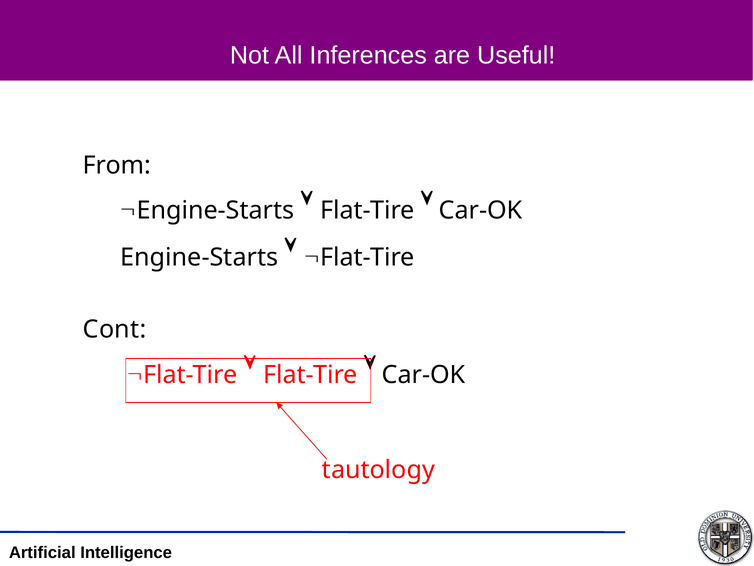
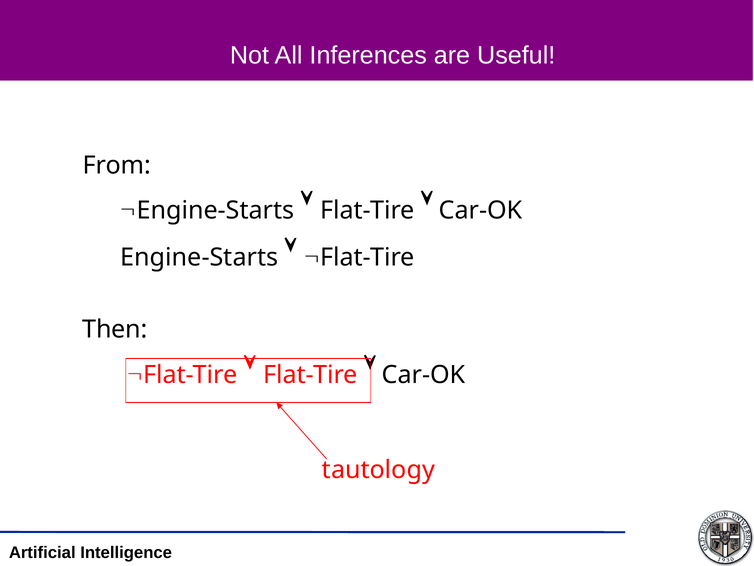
Cont: Cont -> Then (115, 329)
